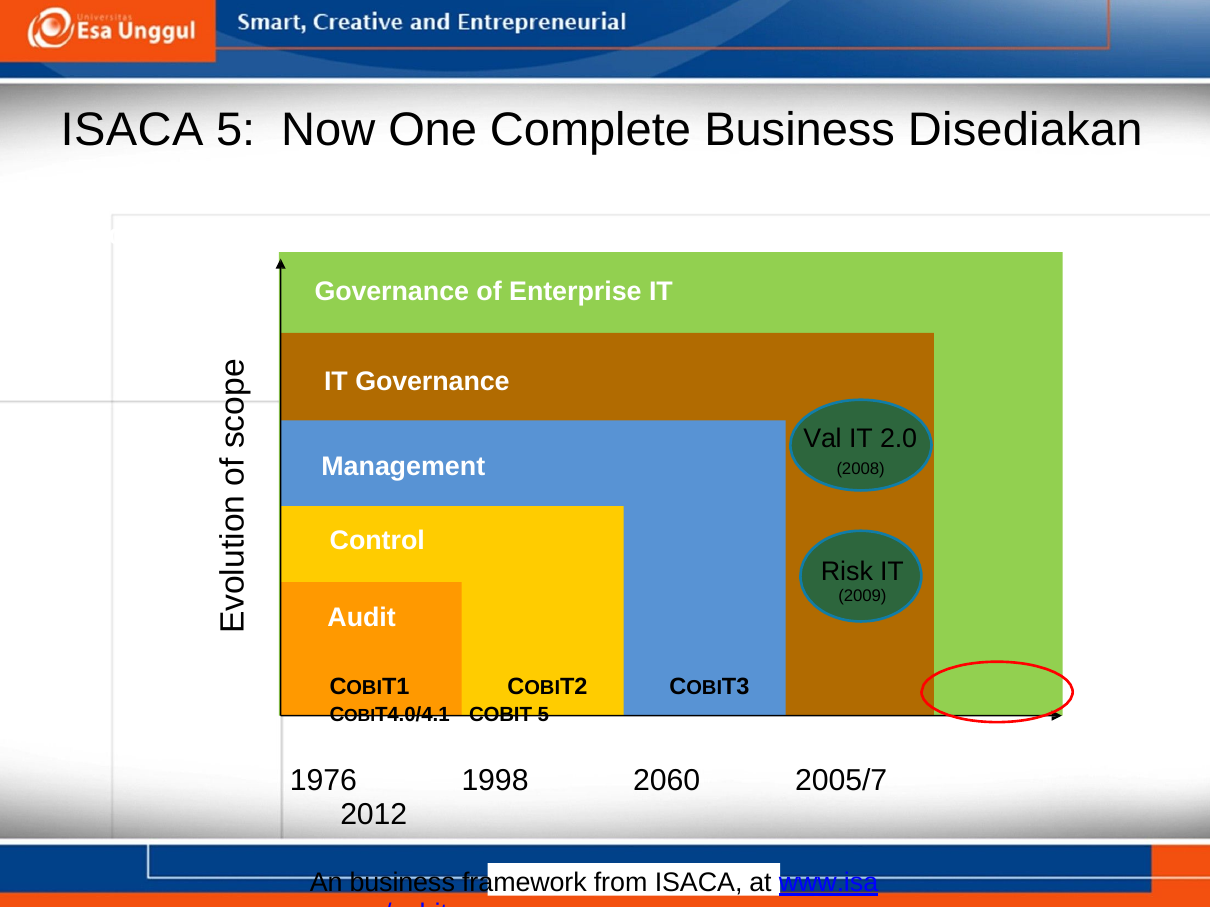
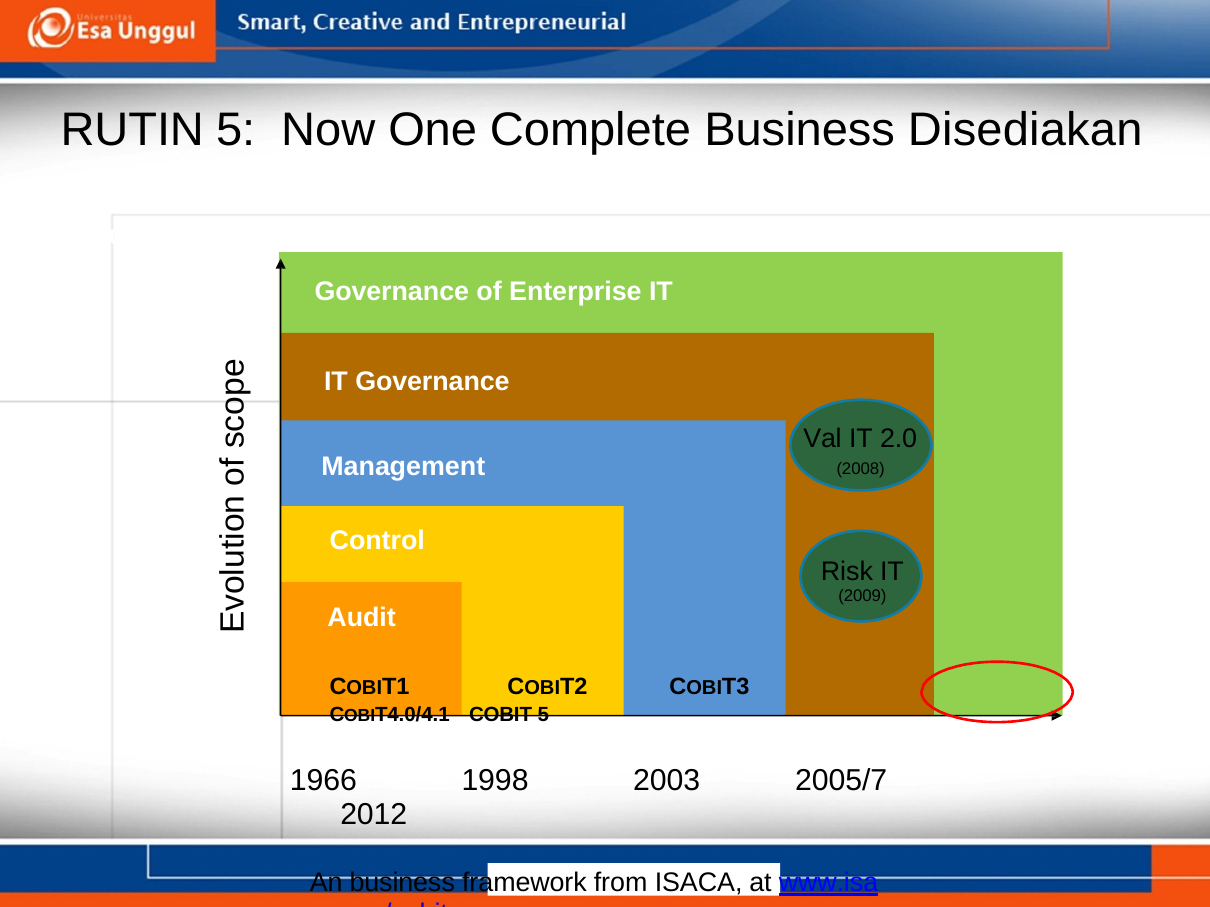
ISACA: ISACA -> RUTIN (132, 130)
1976: 1976 -> 1966 (323, 781)
2060: 2060 -> 2003 (667, 781)
